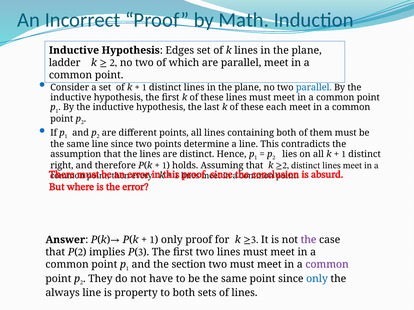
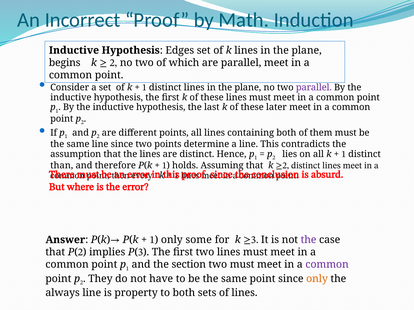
ladder: ladder -> begins (65, 63)
parallel colour: blue -> purple (314, 88)
each: each -> later (276, 107)
right: right -> than (62, 166)
only proof: proof -> some (199, 240)
only colour: blue -> orange (317, 279)
